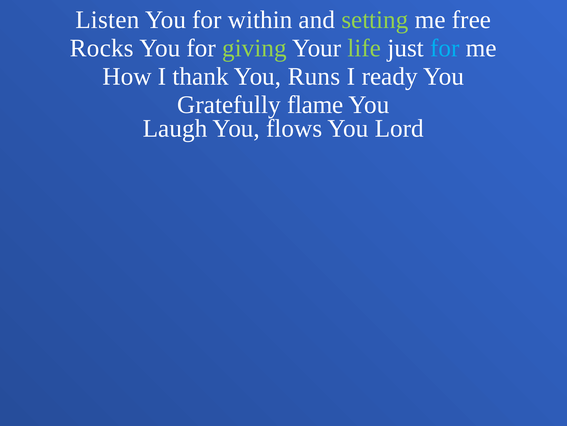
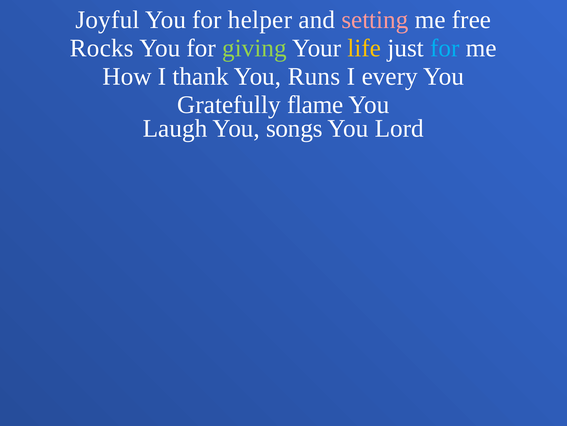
Listen: Listen -> Joyful (107, 20)
within: within -> helper (260, 20)
setting colour: light green -> pink (375, 20)
life colour: light green -> yellow (364, 48)
ready: ready -> every (390, 76)
flows: flows -> songs (294, 128)
